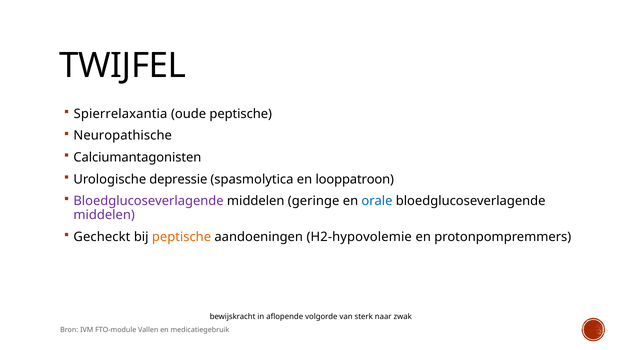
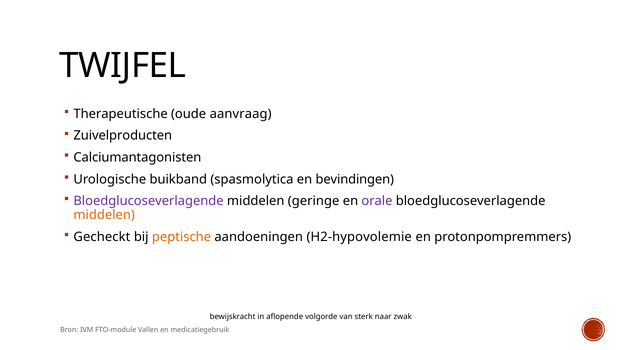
Spierrelaxantia: Spierrelaxantia -> Therapeutische (121, 114)
oude peptische: peptische -> aanvraag (241, 114)
Neuropathische: Neuropathische -> Zuivelproducten (123, 136)
depressie: depressie -> buikband (178, 179)
looppatroon: looppatroon -> bevindingen (355, 179)
orale colour: blue -> purple (377, 201)
middelen colour: purple -> orange (104, 215)
